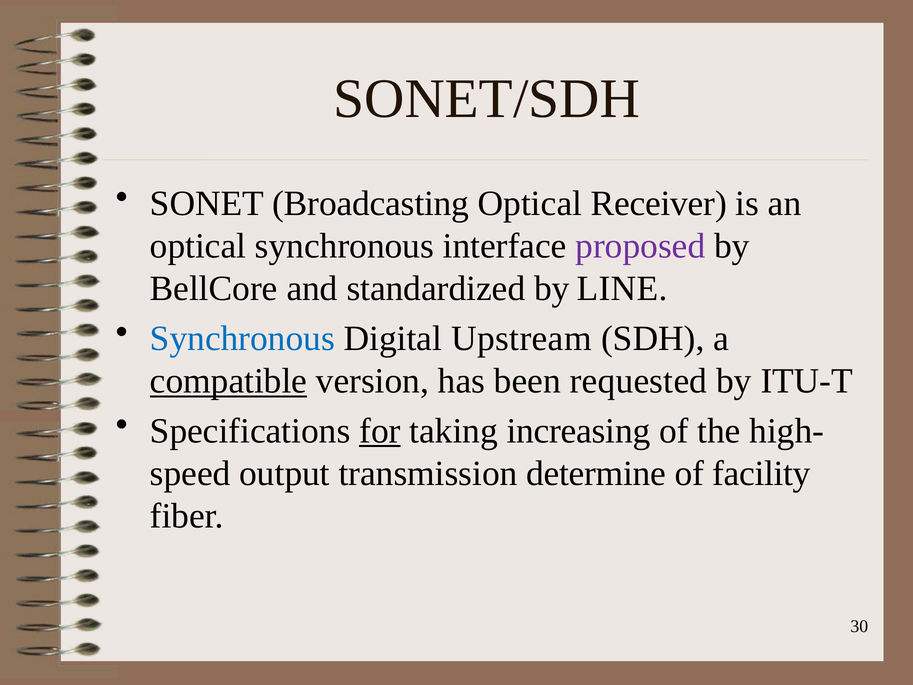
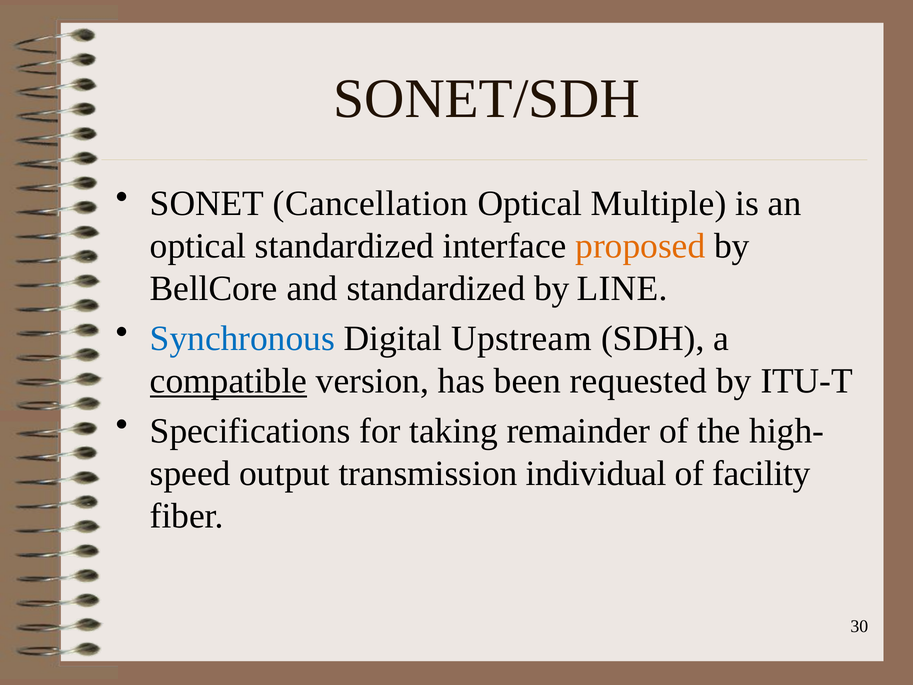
Broadcasting: Broadcasting -> Cancellation (370, 203)
Receiver: Receiver -> Multiple (659, 203)
optical synchronous: synchronous -> standardized (344, 246)
proposed colour: purple -> orange (640, 246)
for underline: present -> none (380, 431)
increasing: increasing -> remainder (578, 431)
determine: determine -> individual (596, 473)
